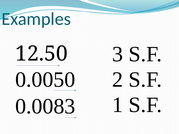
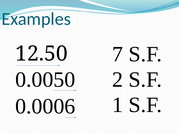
3: 3 -> 7 (118, 54)
0.0083: 0.0083 -> 0.0006 (45, 107)
